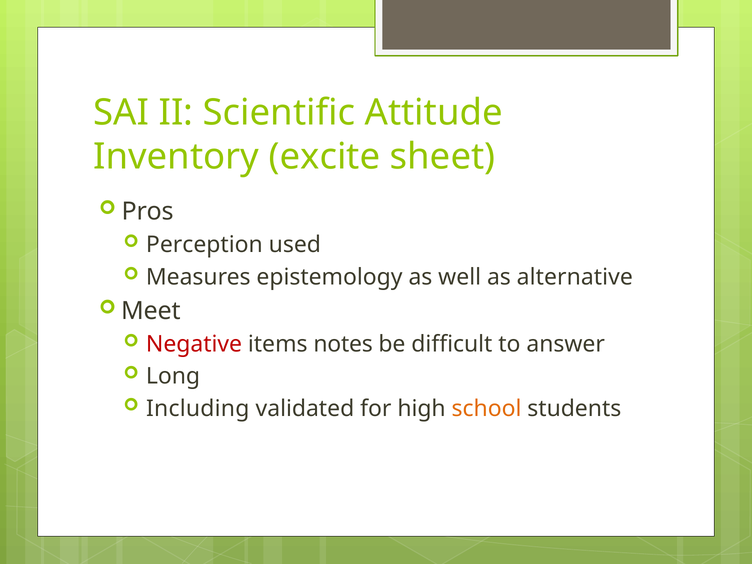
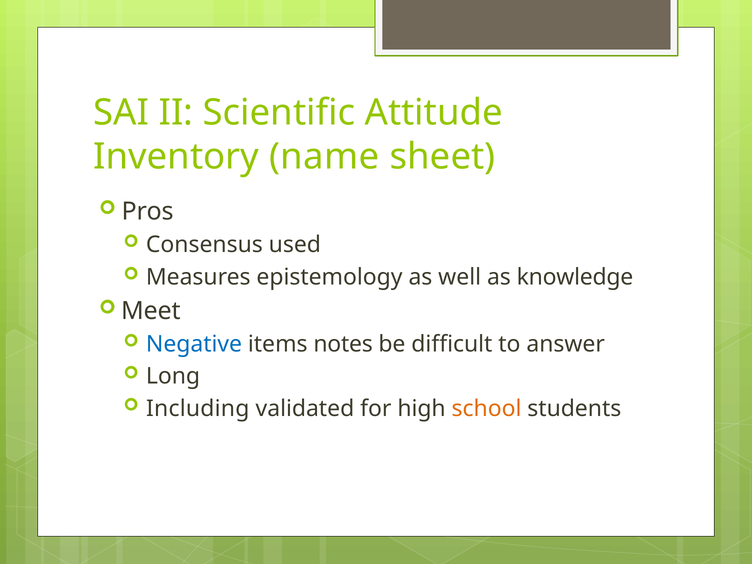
excite: excite -> name (324, 157)
Perception: Perception -> Consensus (204, 245)
alternative: alternative -> knowledge (575, 277)
Negative colour: red -> blue (194, 344)
